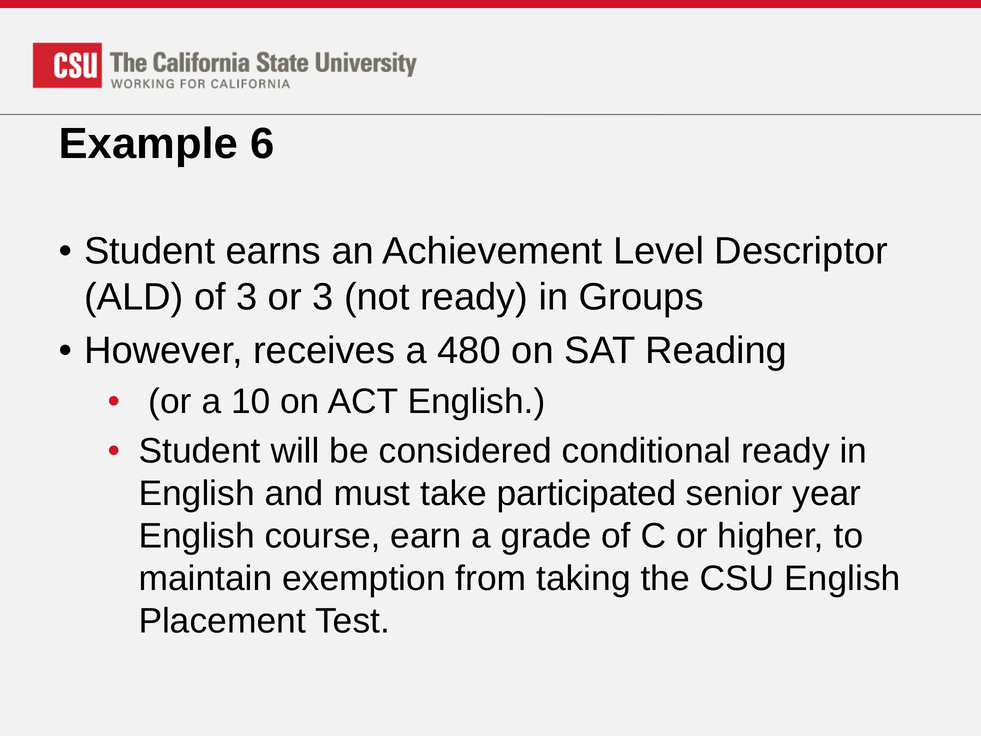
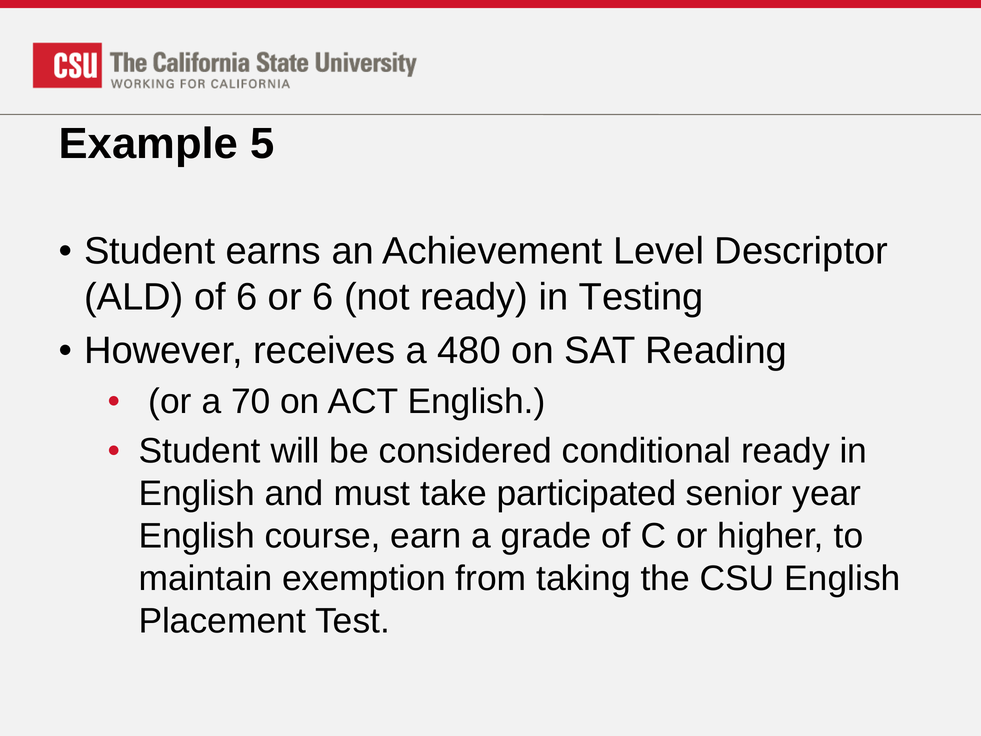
6: 6 -> 5 (262, 144)
of 3: 3 -> 6 (247, 297)
or 3: 3 -> 6 (323, 297)
Groups: Groups -> Testing (641, 297)
10: 10 -> 70 (251, 401)
